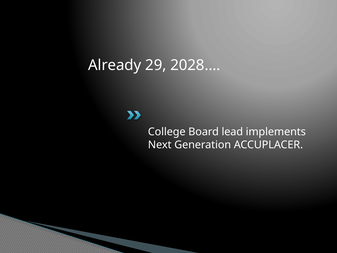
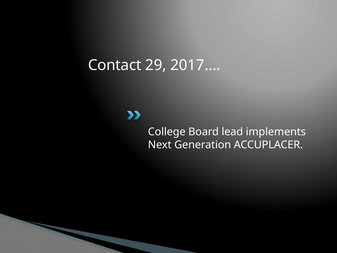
Already: Already -> Contact (115, 65)
2028…: 2028… -> 2017… (195, 65)
